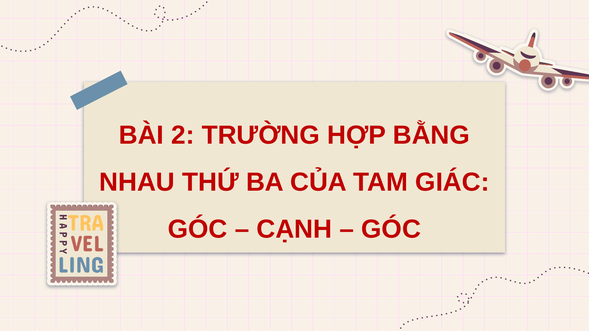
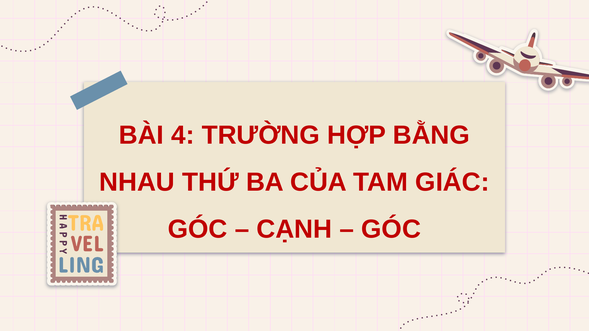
2: 2 -> 4 (183, 135)
